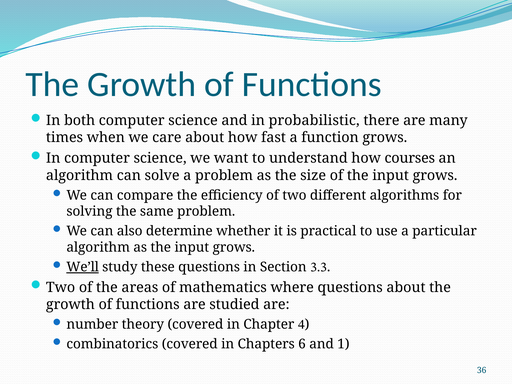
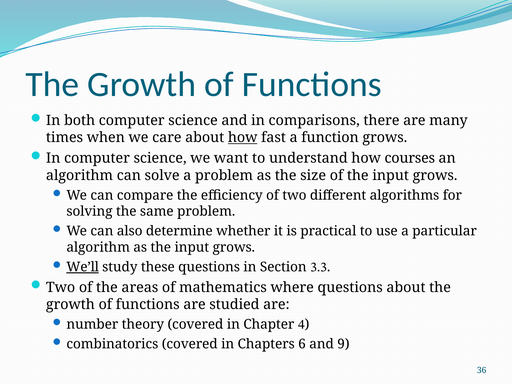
probabilistic: probabilistic -> comparisons (314, 120)
how underline: none -> present (243, 137)
1: 1 -> 9 (343, 344)
